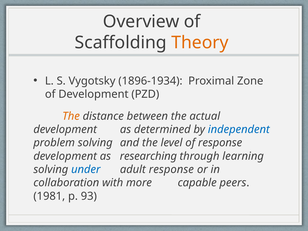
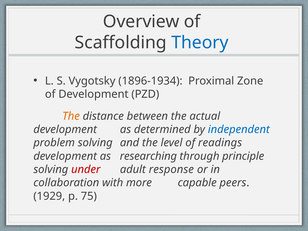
Theory colour: orange -> blue (200, 43)
of response: response -> readings (220, 143)
learning: learning -> principle (243, 156)
under colour: blue -> red (86, 169)
1981: 1981 -> 1929 (49, 196)
93: 93 -> 75 (89, 196)
